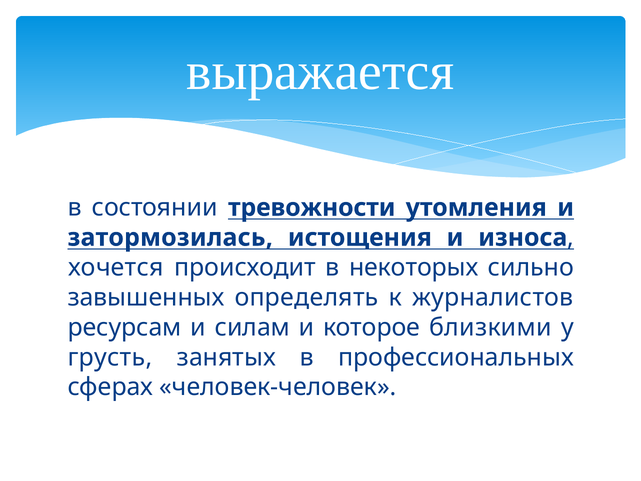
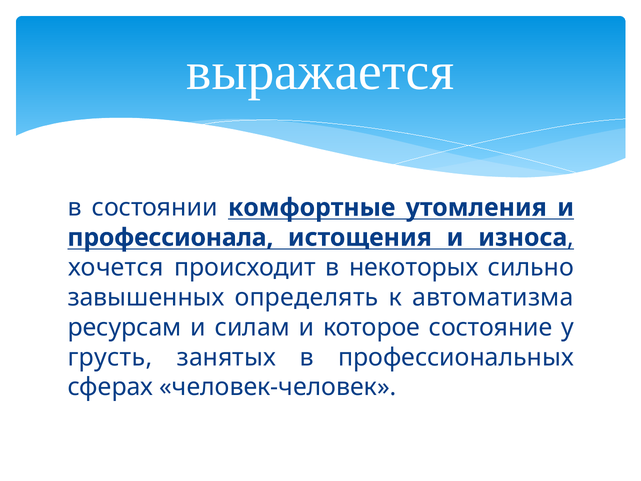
тревожности: тревожности -> комфортные (312, 207)
затормозилась: затормозилась -> профессионала (170, 237)
журналистов: журналистов -> автоматизма (493, 297)
близкими: близкими -> состояние (491, 327)
